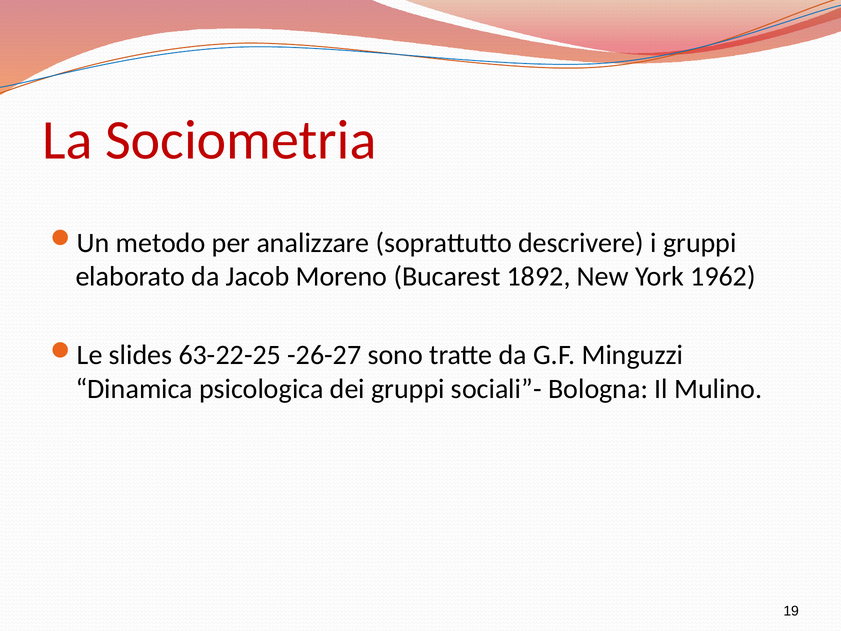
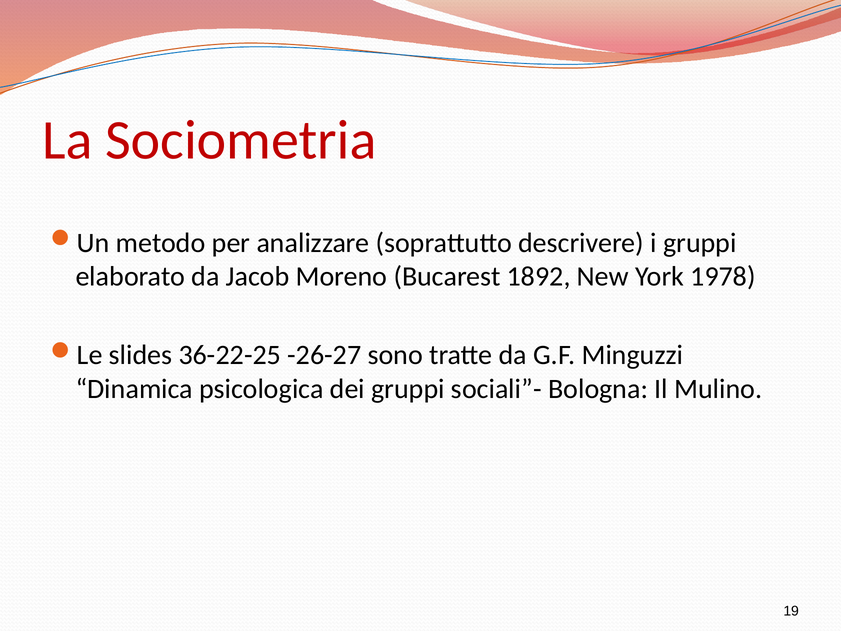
1962: 1962 -> 1978 (723, 277)
63-22-25: 63-22-25 -> 36-22-25 (230, 355)
